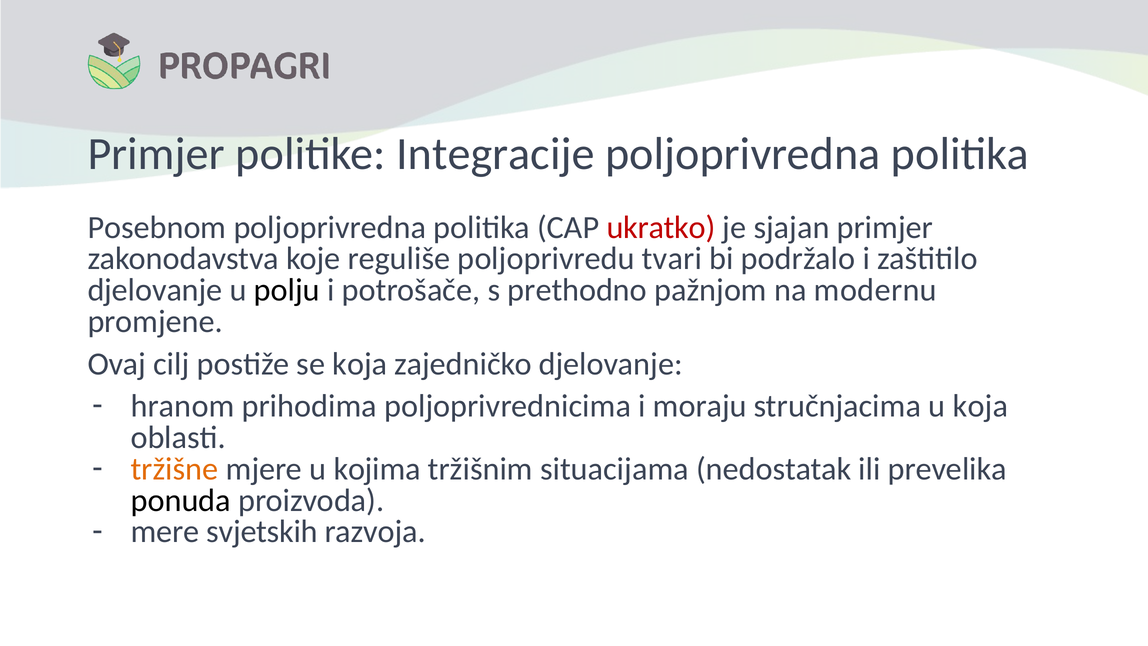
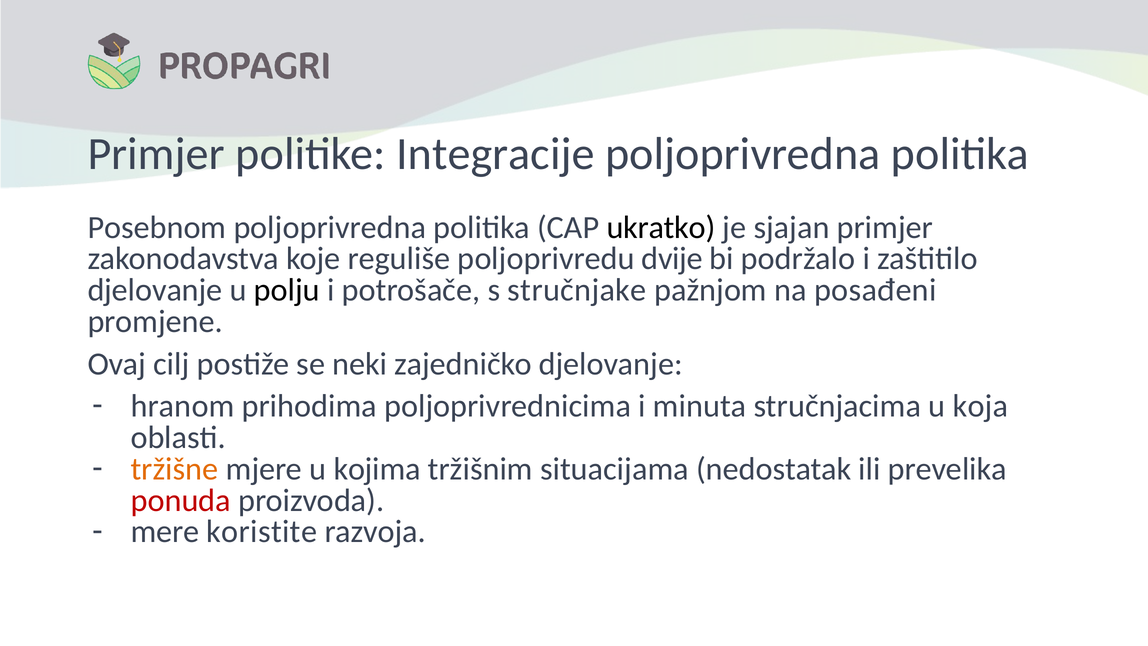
ukratko colour: red -> black (661, 227)
tvari: tvari -> dvije (672, 259)
prethodno: prethodno -> stručnjake (577, 290)
modernu: modernu -> posađeni (875, 290)
se koja: koja -> neki (360, 364)
moraju: moraju -> minuta (700, 406)
ponuda colour: black -> red (181, 500)
svjetskih: svjetskih -> koristite (262, 532)
